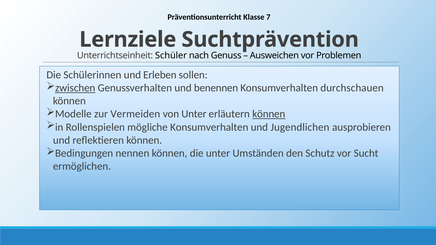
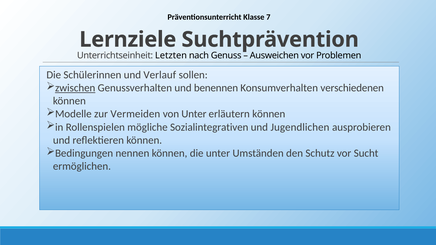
Schüler: Schüler -> Letzten (171, 56)
Erleben: Erleben -> Verlauf (160, 75)
durchschauen: durchschauen -> verschiedenen (352, 88)
können underline: present -> none (269, 114)
mögliche Konsumverhalten: Konsumverhalten -> Sozialintegrativen (209, 127)
